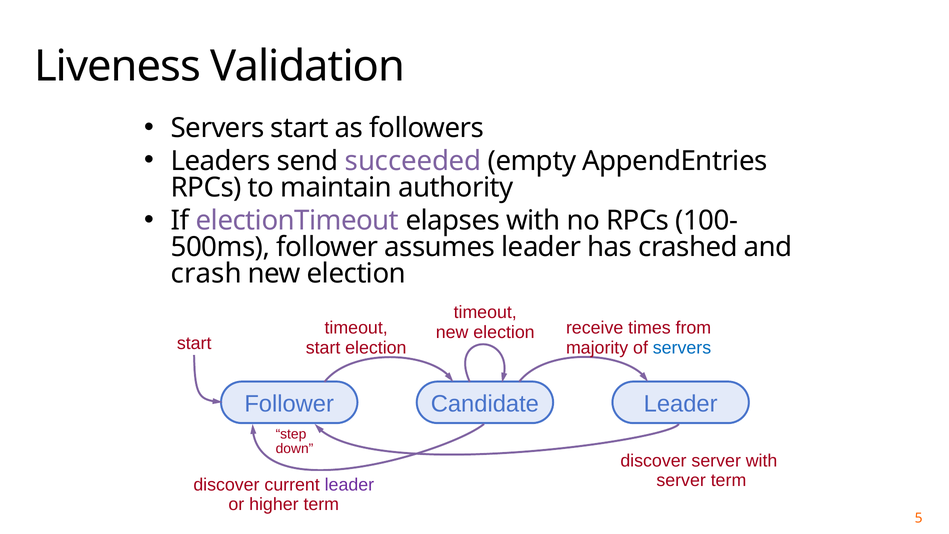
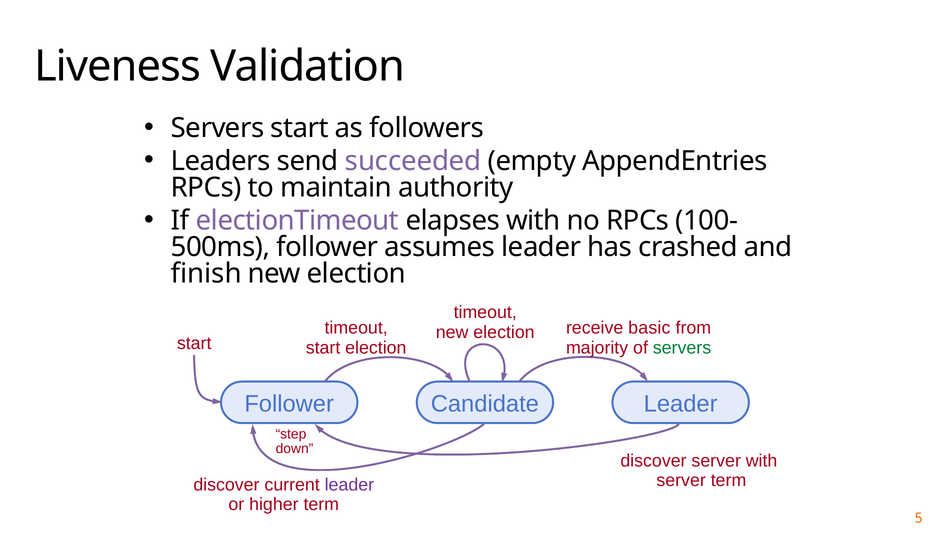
crash: crash -> finish (206, 274)
times: times -> basic (649, 328)
servers colour: blue -> green (682, 348)
